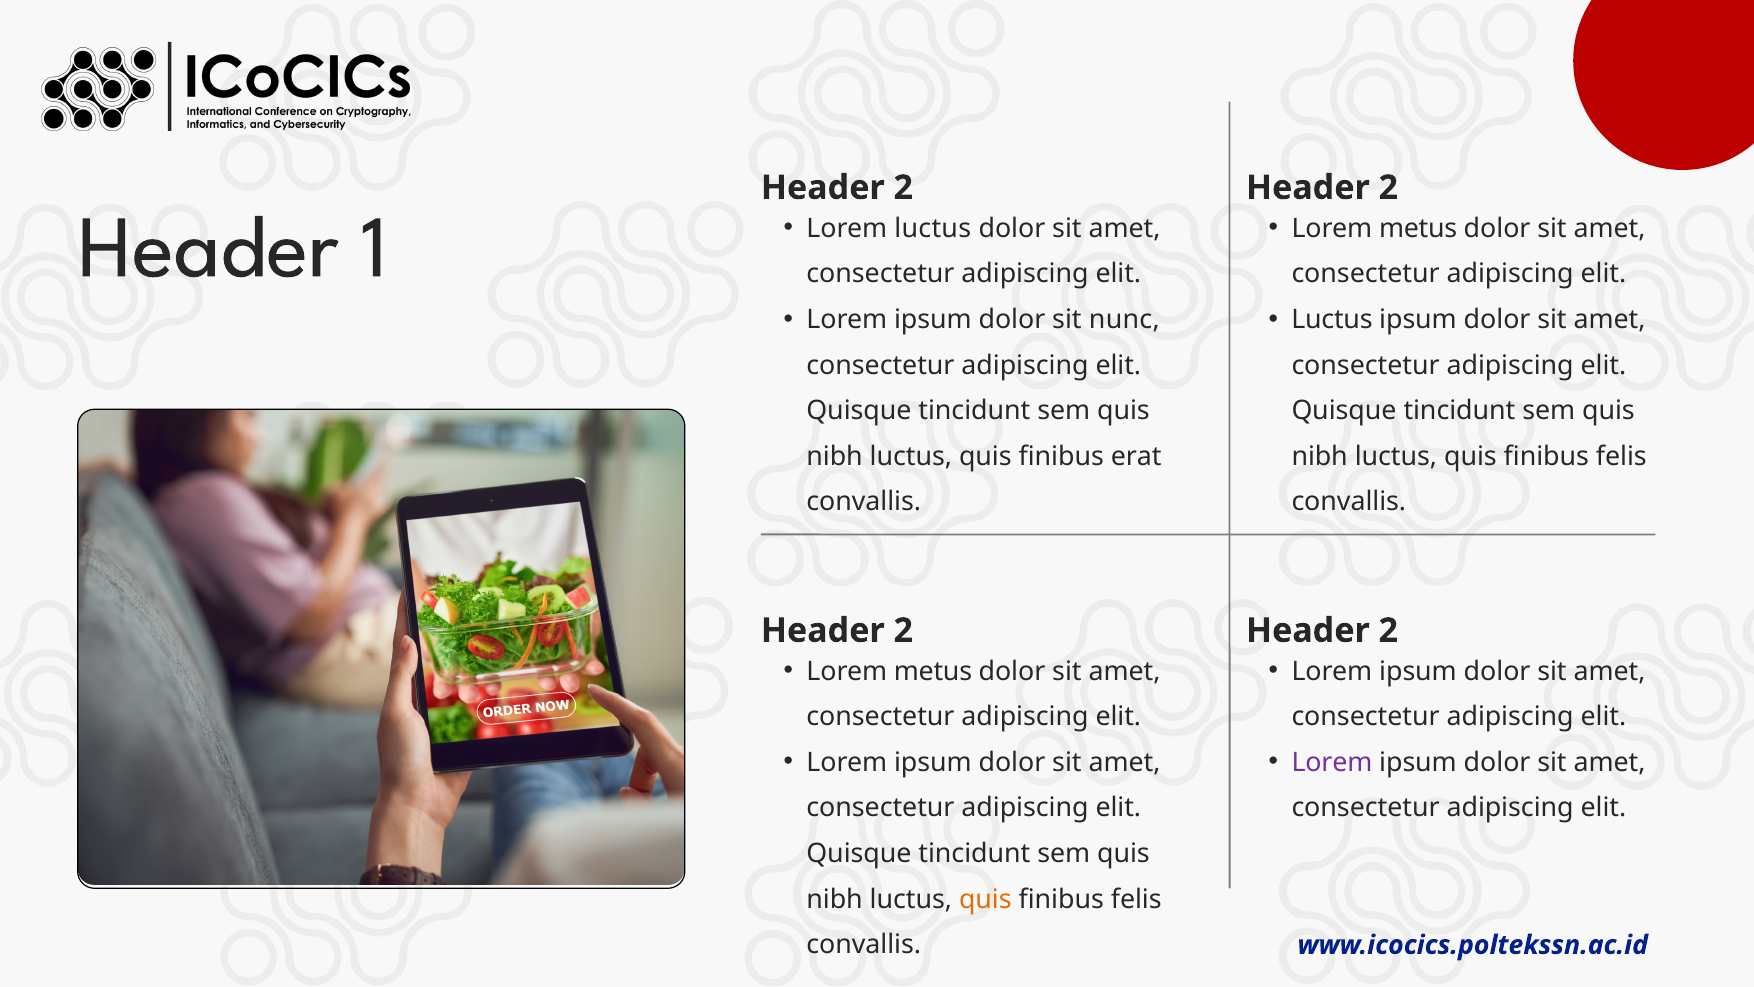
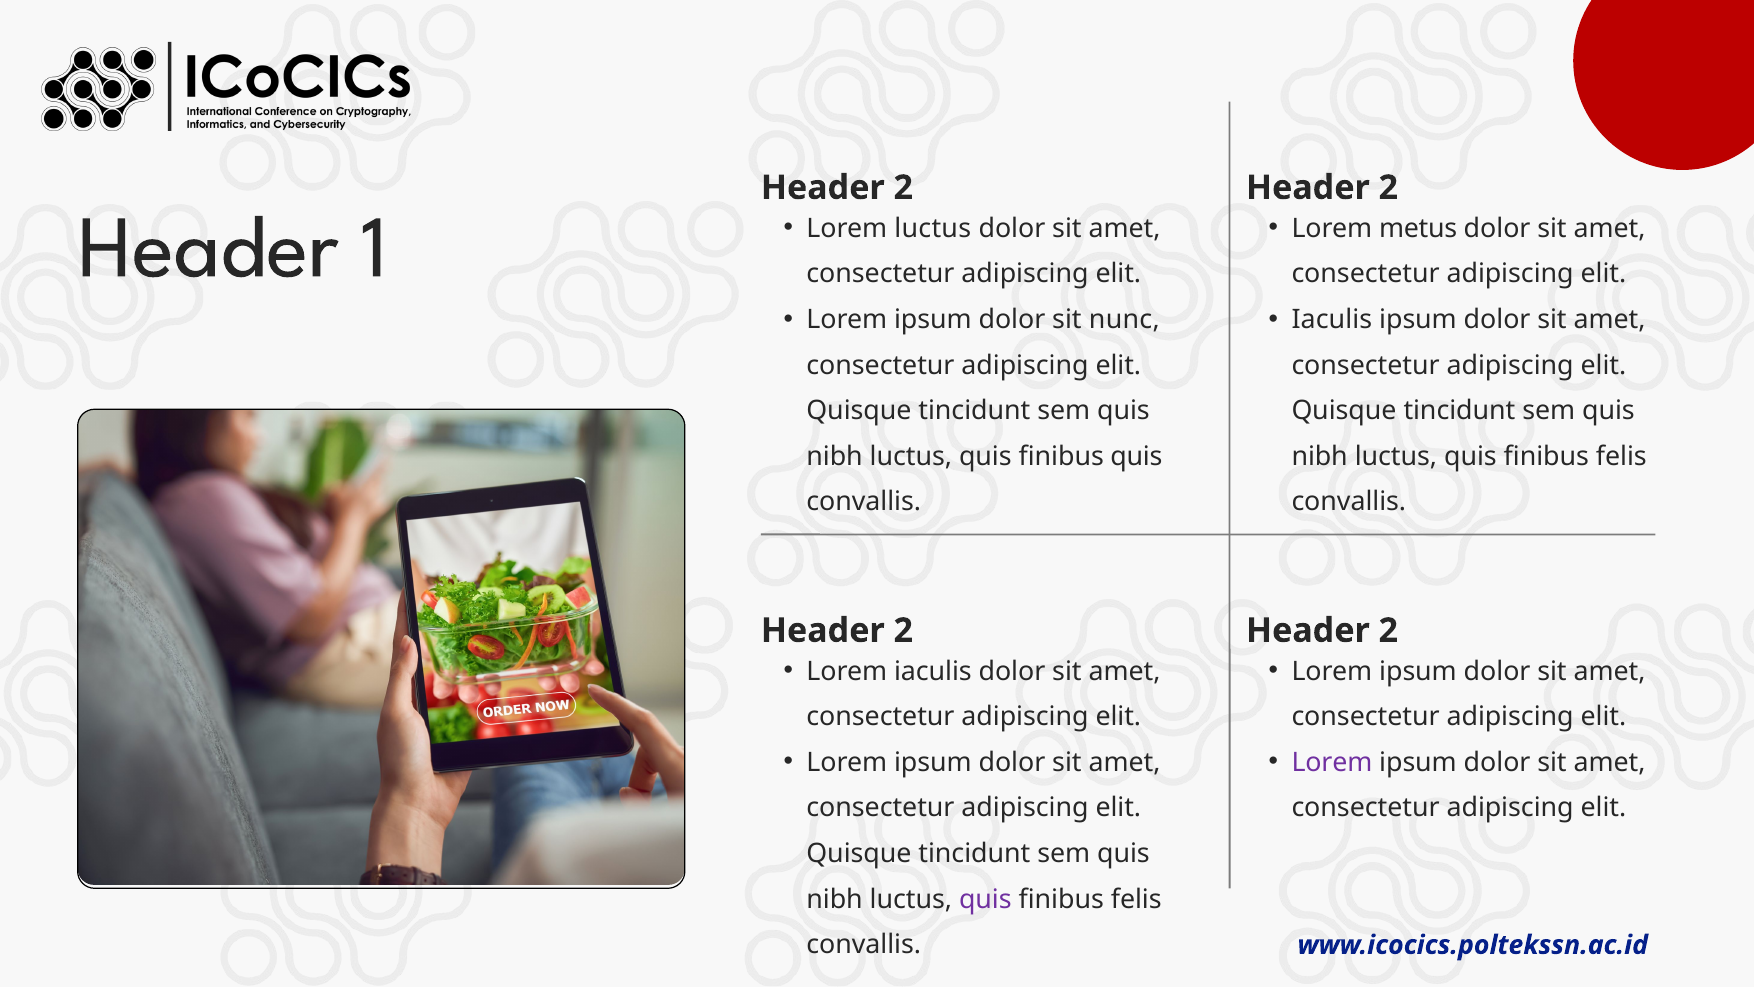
Luctus: Luctus -> Iaculis (1332, 320)
finibus erat: erat -> quis (1136, 456)
metus: metus -> iaculis (933, 671)
quis colour: orange -> purple (985, 899)
